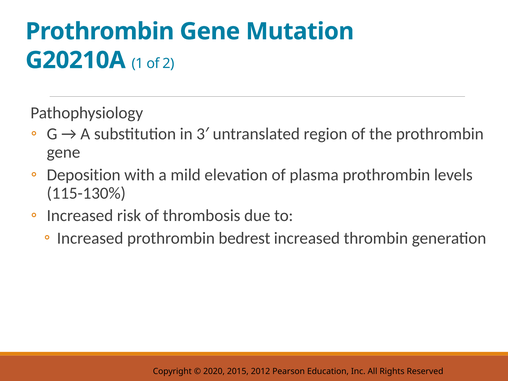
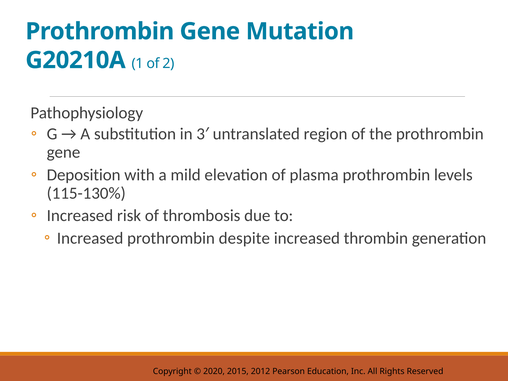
bedrest: bedrest -> despite (244, 238)
